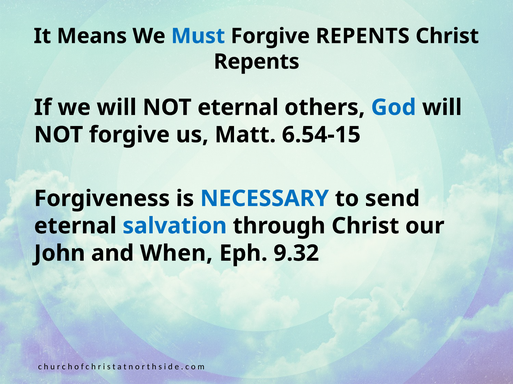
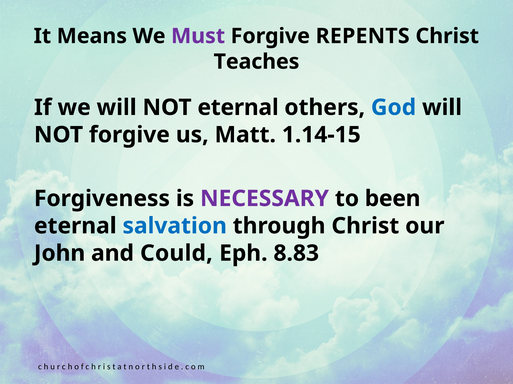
Must colour: blue -> purple (198, 36)
Repents: Repents -> Teaches (257, 62)
6.54-15: 6.54-15 -> 1.14-15 (321, 135)
NECESSARY colour: blue -> purple (264, 199)
send: send -> been (393, 199)
When: When -> Could (176, 254)
9.32: 9.32 -> 8.83 (296, 254)
